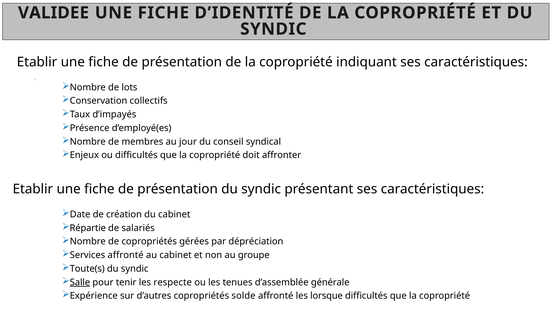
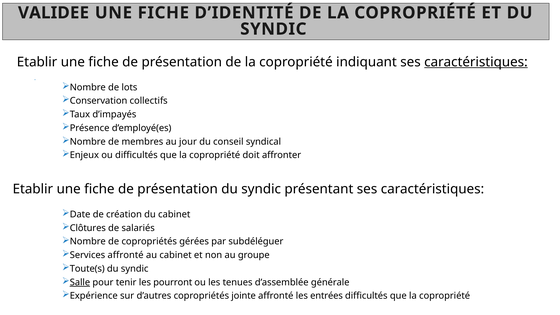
caractéristiques underline: none -> present (476, 62)
Répartie: Répartie -> Clôtures (88, 228)
dépréciation: dépréciation -> subdéléguer (256, 242)
respecte: respecte -> pourront (173, 282)
solde: solde -> jointe (244, 296)
lorsque: lorsque -> entrées (327, 296)
